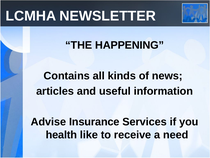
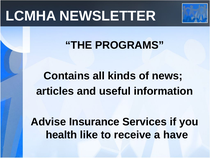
HAPPENING: HAPPENING -> PROGRAMS (130, 45)
need: need -> have (176, 134)
